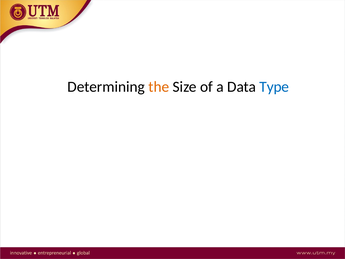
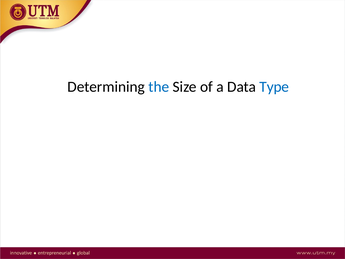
the colour: orange -> blue (159, 87)
